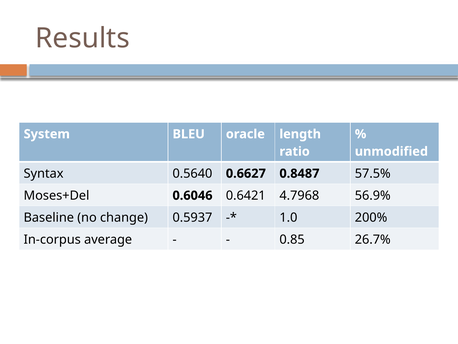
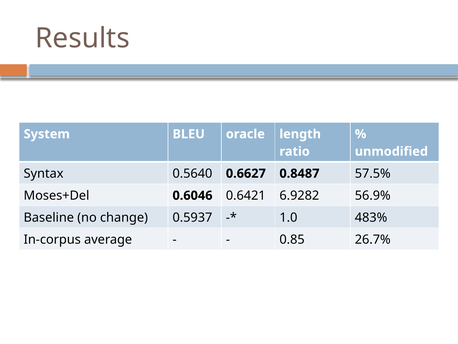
4.7968: 4.7968 -> 6.9282 (299, 195)
200%: 200% -> 483% (371, 217)
